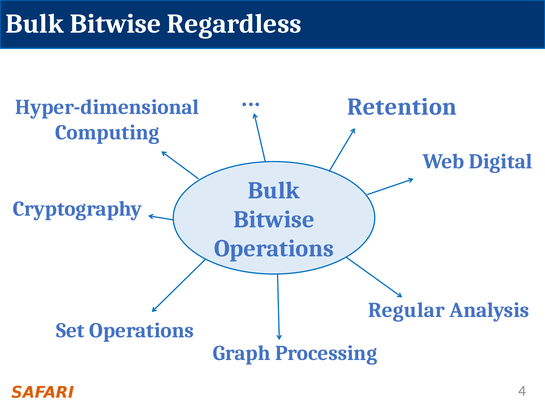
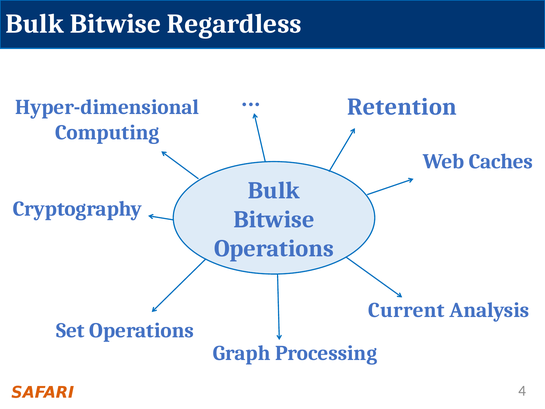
Digital: Digital -> Caches (501, 161)
Regular: Regular -> Current (406, 310)
